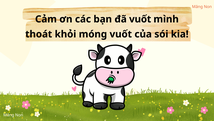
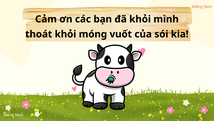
đã vuốt: vuốt -> khỏi (140, 19)
